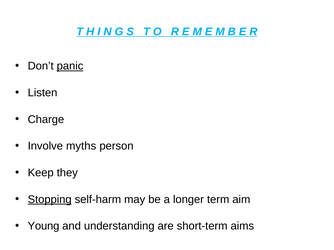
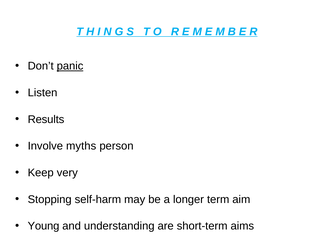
Charge: Charge -> Results (46, 120)
they: they -> very (67, 173)
Stopping underline: present -> none (50, 200)
